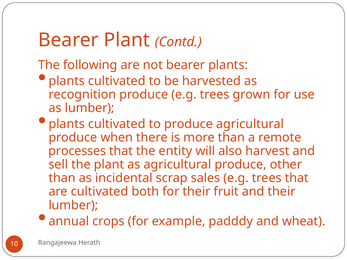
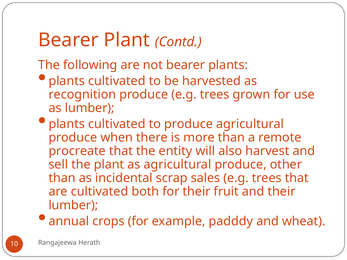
processes: processes -> procreate (77, 151)
